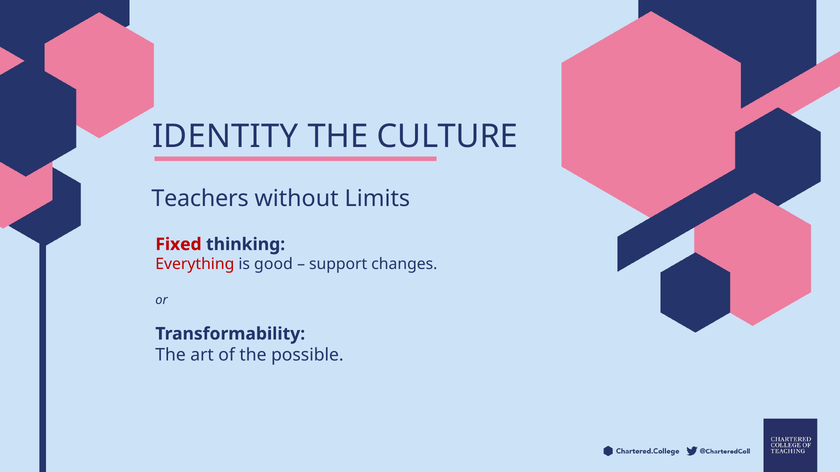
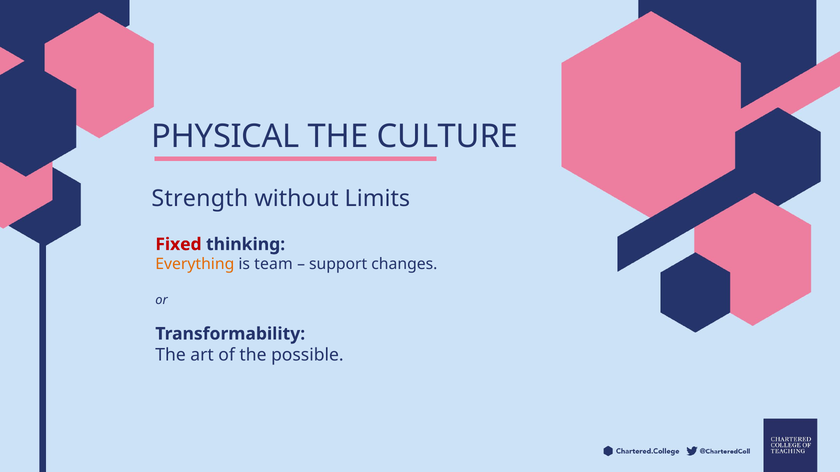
IDENTITY: IDENTITY -> PHYSICAL (225, 137)
Teachers: Teachers -> Strength (200, 199)
Everything colour: red -> orange (195, 264)
good: good -> team (274, 264)
